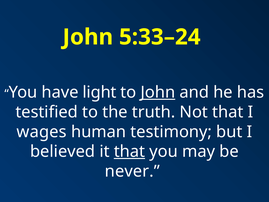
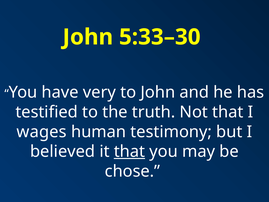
5:33–24: 5:33–24 -> 5:33–30 (160, 37)
light: light -> very (99, 92)
John underline: present -> none (158, 92)
never: never -> chose (132, 171)
